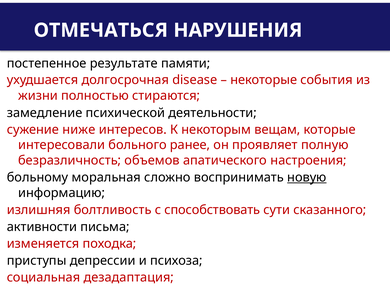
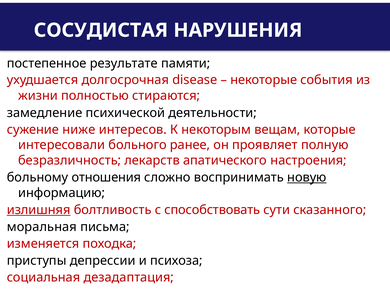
ОТМЕЧАТЬСЯ: ОТМЕЧАТЬСЯ -> СОСУДИСТАЯ (101, 30)
объемов: объемов -> лекарств (152, 160)
моральная: моральная -> отношения (106, 177)
излишняя underline: none -> present (39, 210)
активности: активности -> моральная (42, 226)
